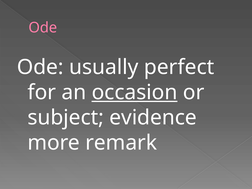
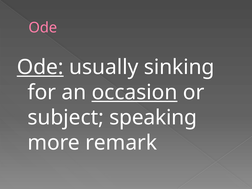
Ode underline: none -> present (40, 67)
perfect: perfect -> sinking (179, 67)
evidence: evidence -> speaking (153, 118)
